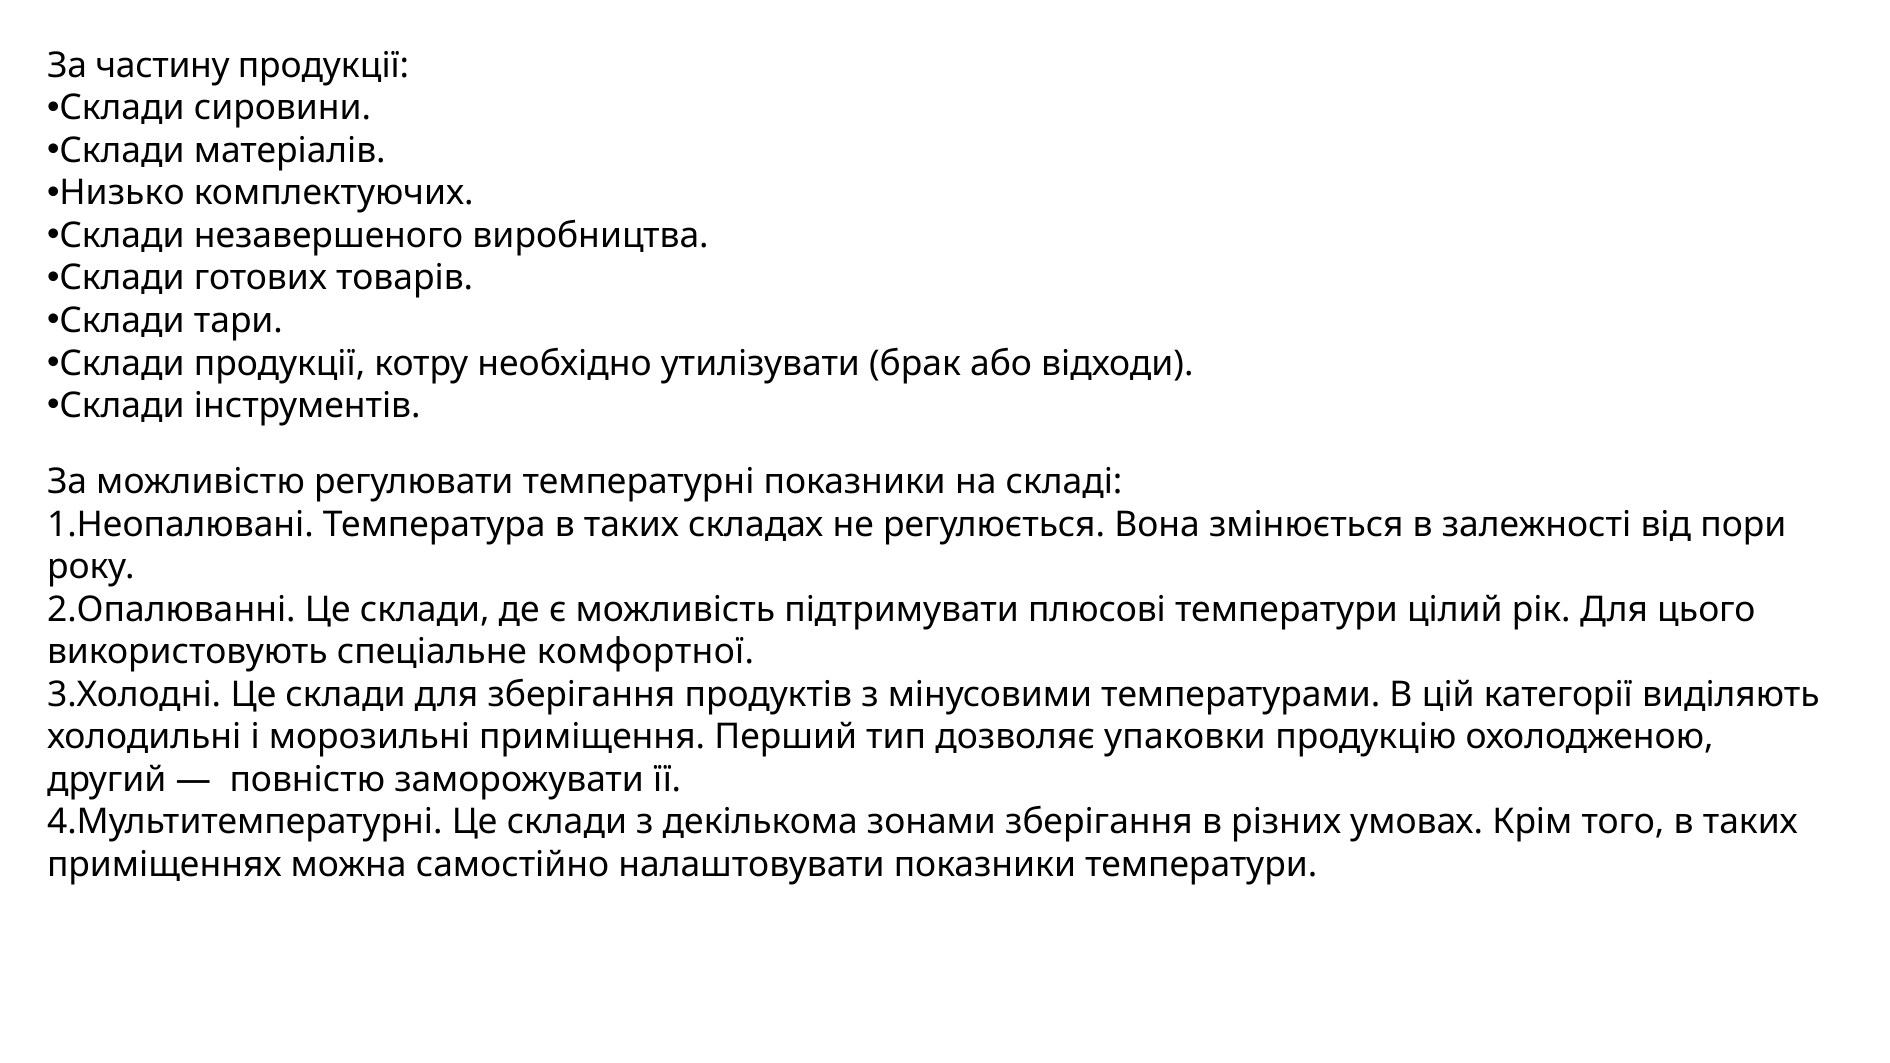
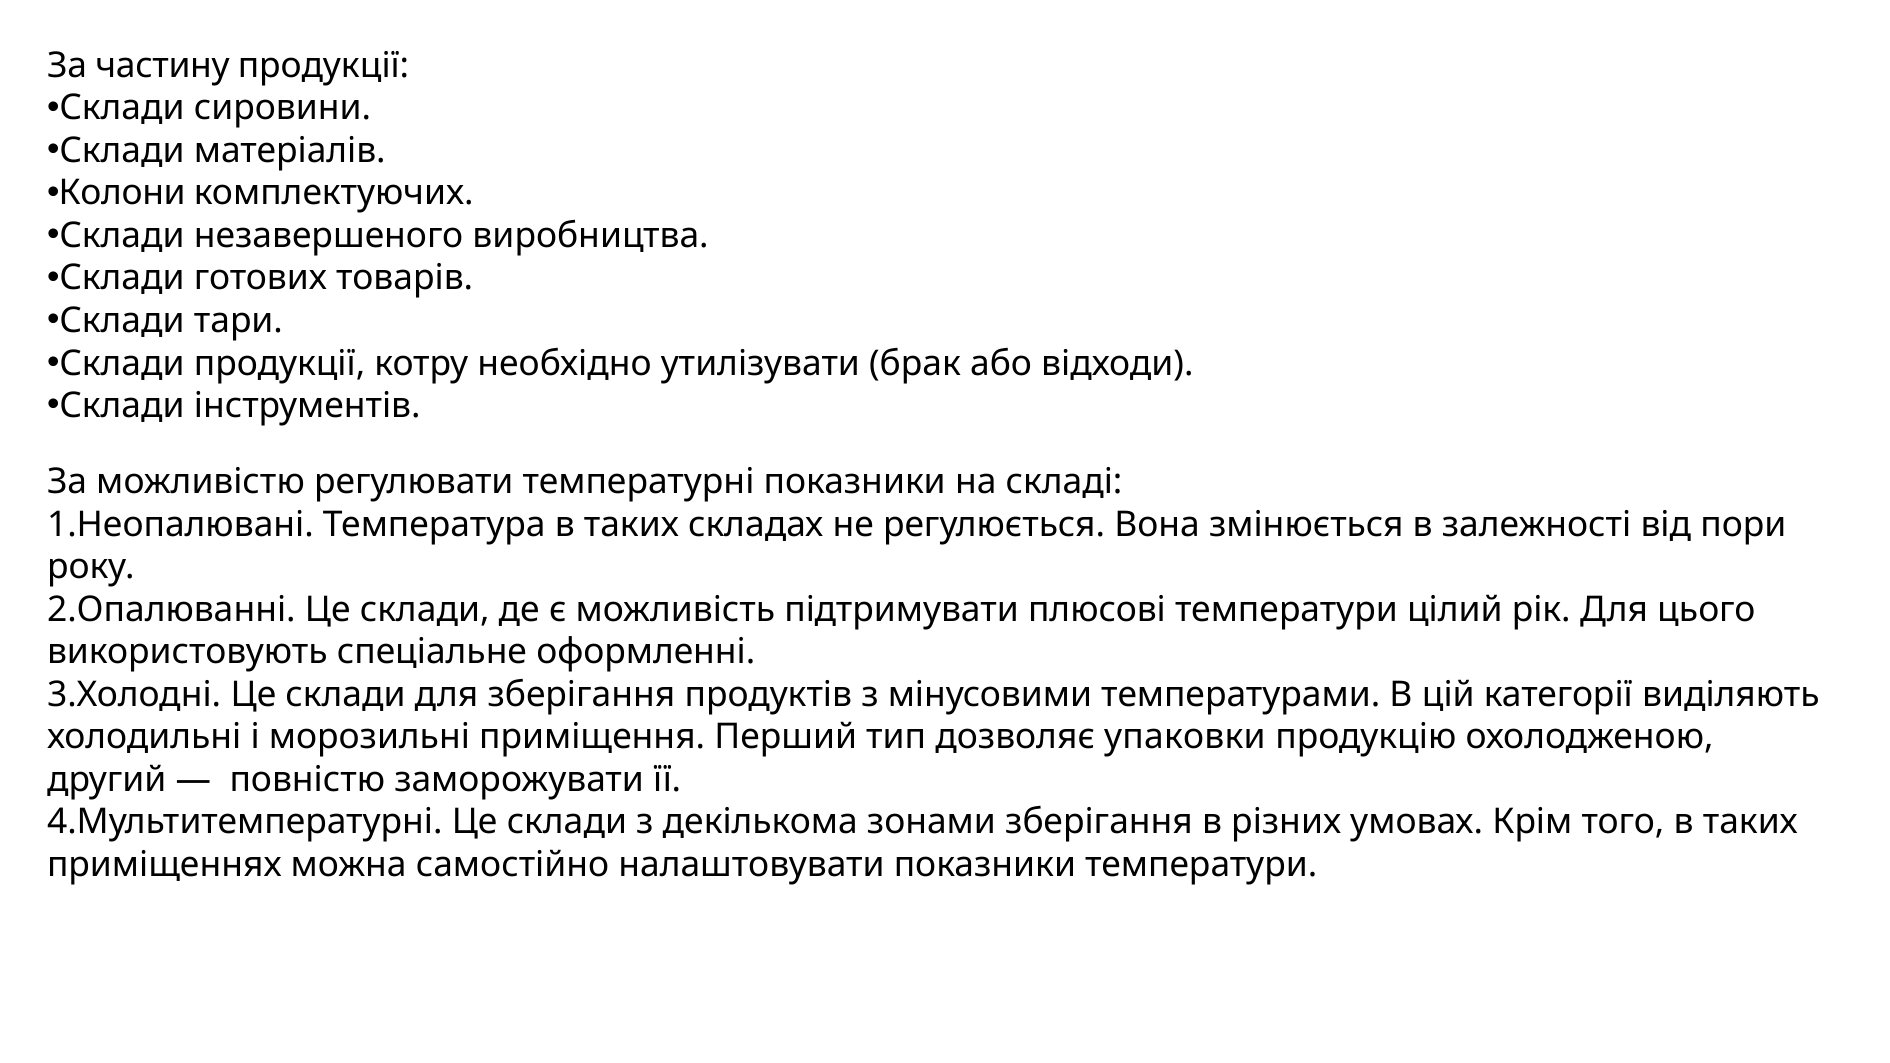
Низько: Низько -> Колони (122, 193)
комфортної: комфортної -> оформленні (646, 652)
